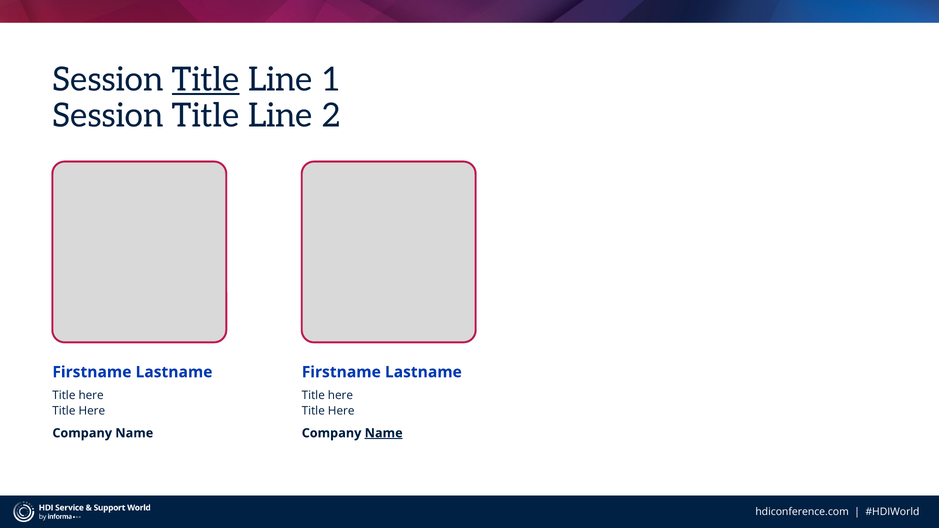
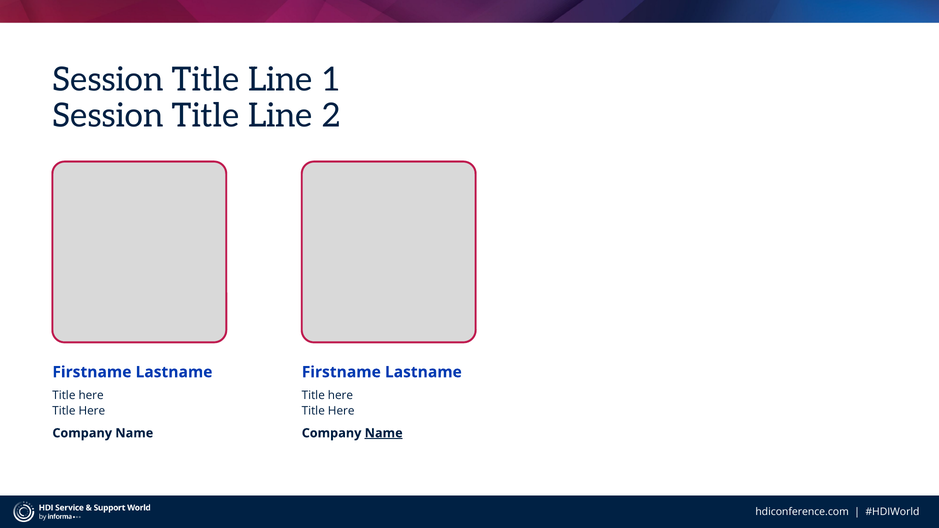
Title underline: present -> none (206, 80)
